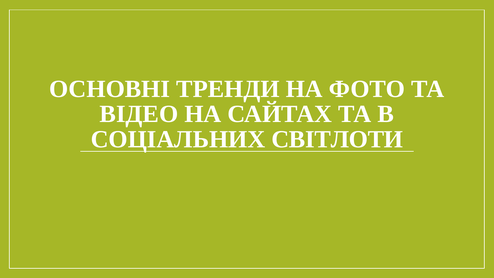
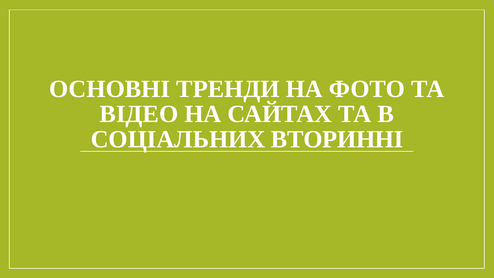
СВІТЛОТИ: СВІТЛОТИ -> ВТОРИННІ (337, 139)
